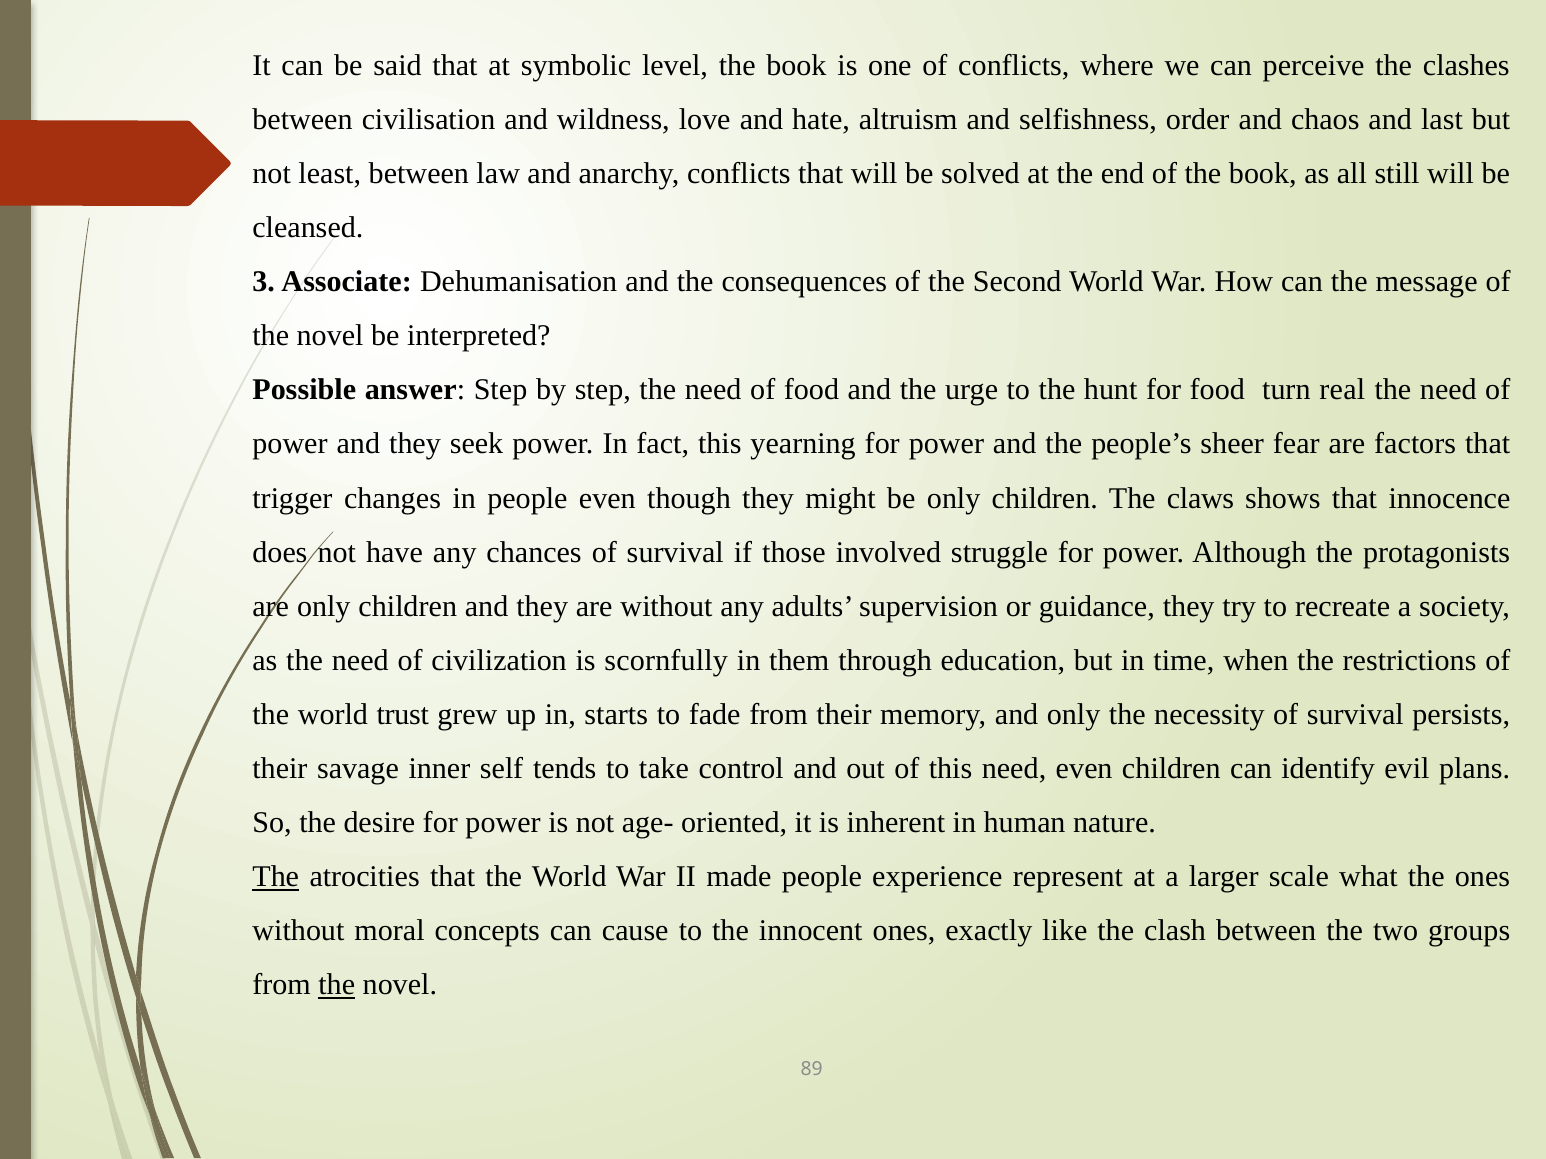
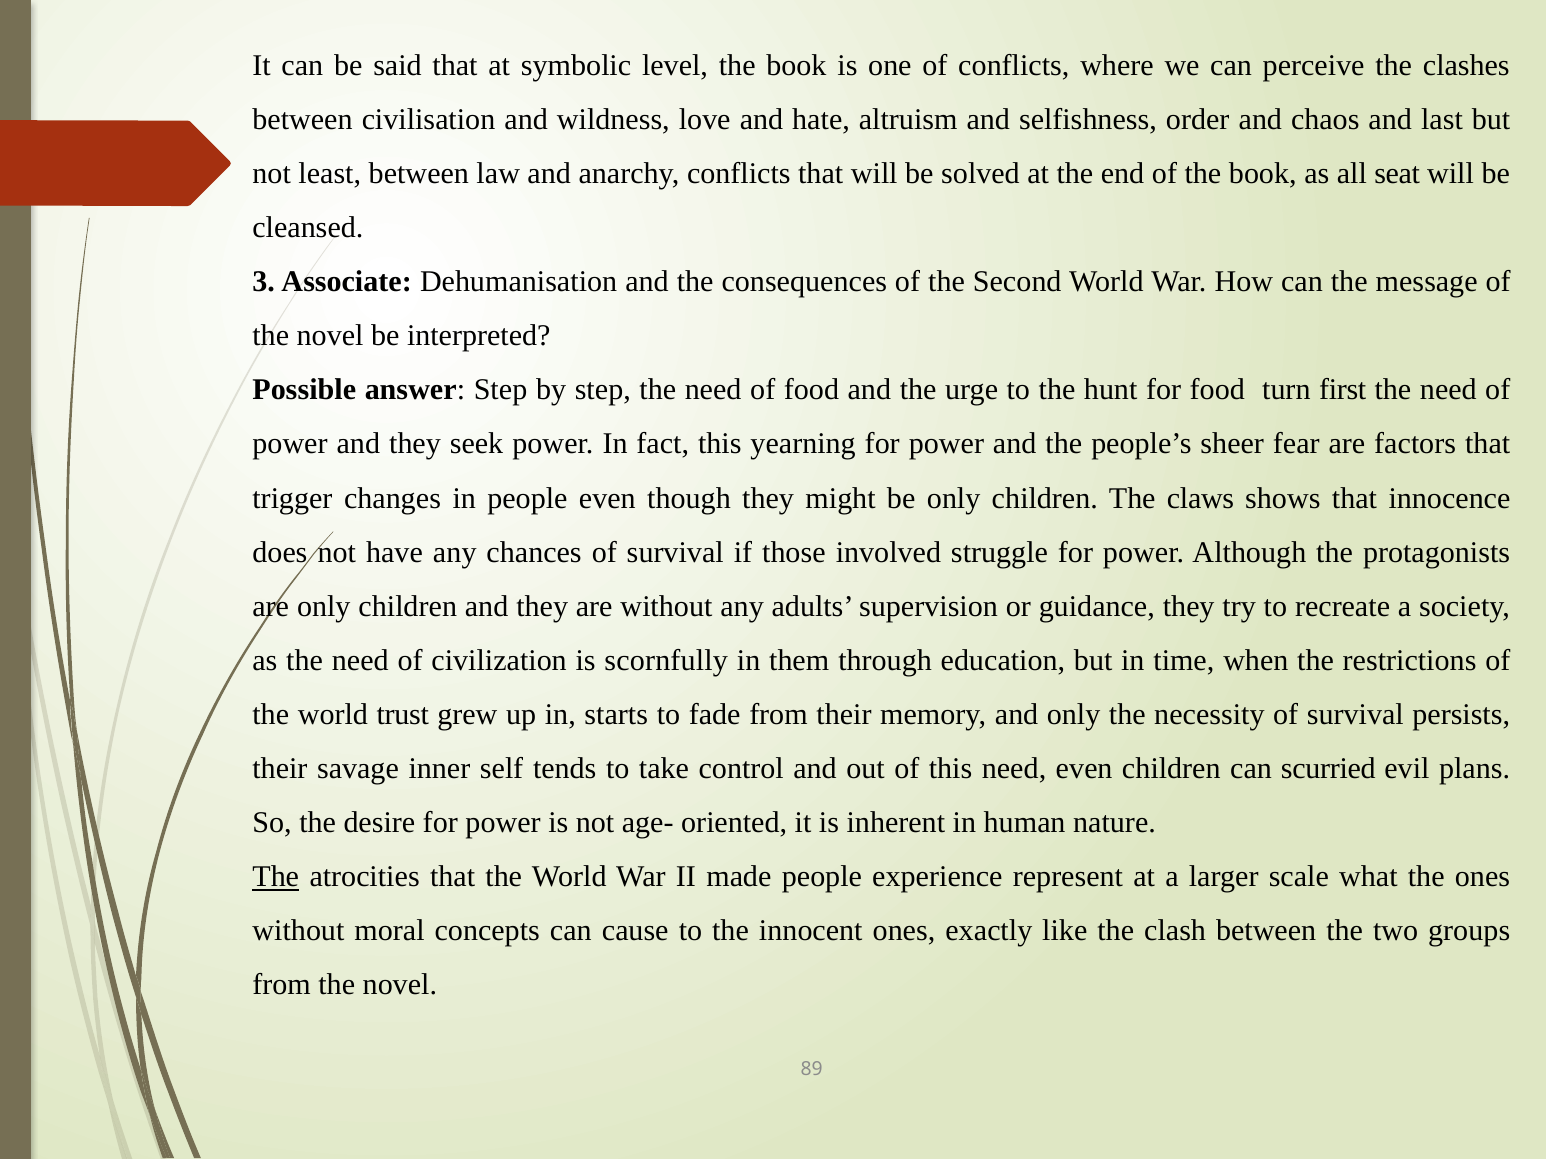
still: still -> seat (1397, 174)
real: real -> first (1343, 390)
identify: identify -> scurried (1328, 769)
the underline: present -> none (337, 985)
